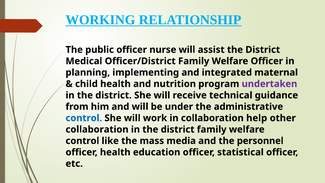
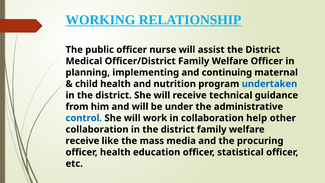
integrated: integrated -> continuing (227, 72)
undertaken colour: purple -> blue (269, 84)
control: control -> receive (82, 141)
personnel: personnel -> procuring (260, 141)
